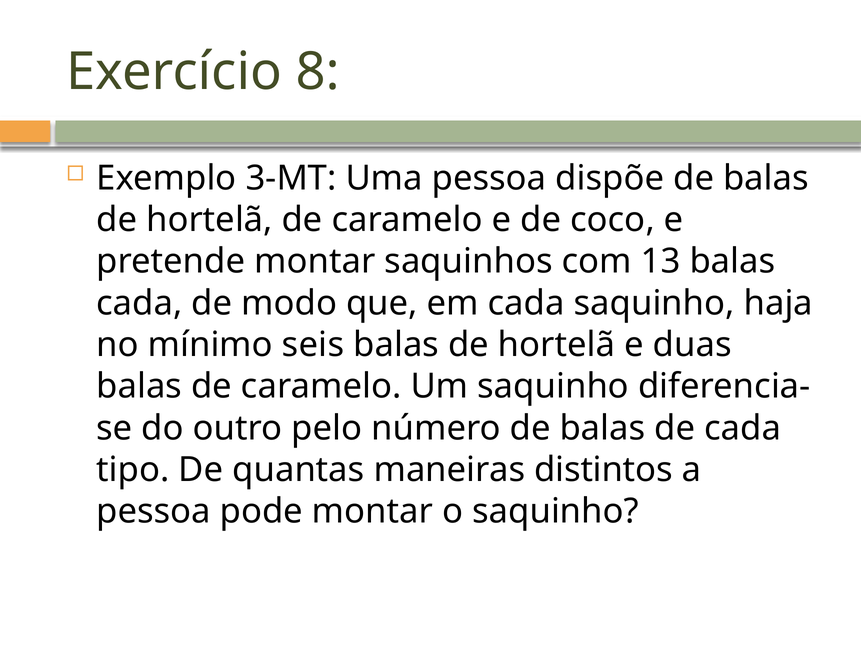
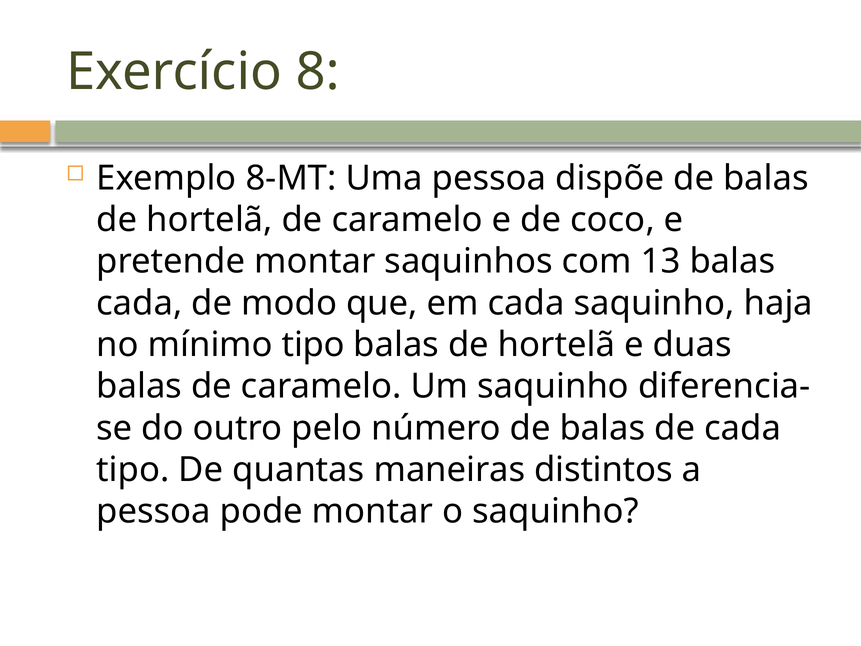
3-MT: 3-MT -> 8-MT (291, 178)
mínimo seis: seis -> tipo (313, 345)
